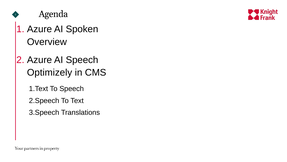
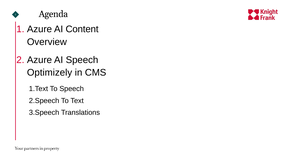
Spoken: Spoken -> Content (82, 29)
